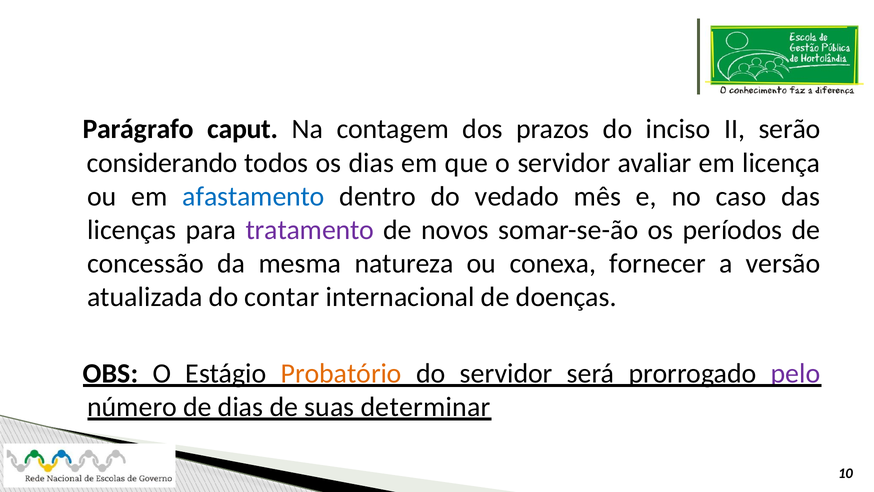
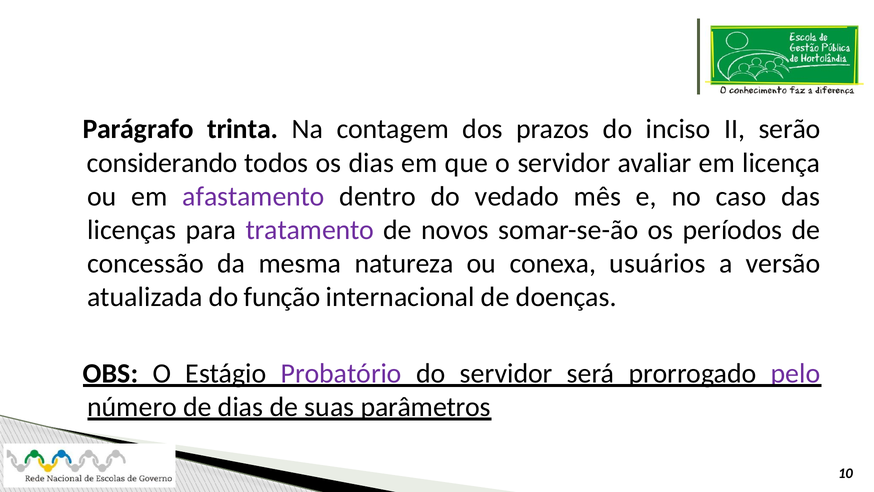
caput: caput -> trinta (243, 129)
afastamento colour: blue -> purple (254, 196)
fornecer: fornecer -> usuários (658, 263)
contar: contar -> função (282, 297)
Probatório colour: orange -> purple (341, 373)
determinar: determinar -> parâmetros (426, 407)
